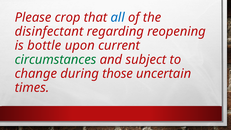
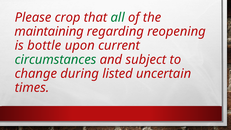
all colour: blue -> green (118, 17)
disinfectant: disinfectant -> maintaining (49, 31)
those: those -> listed (118, 74)
